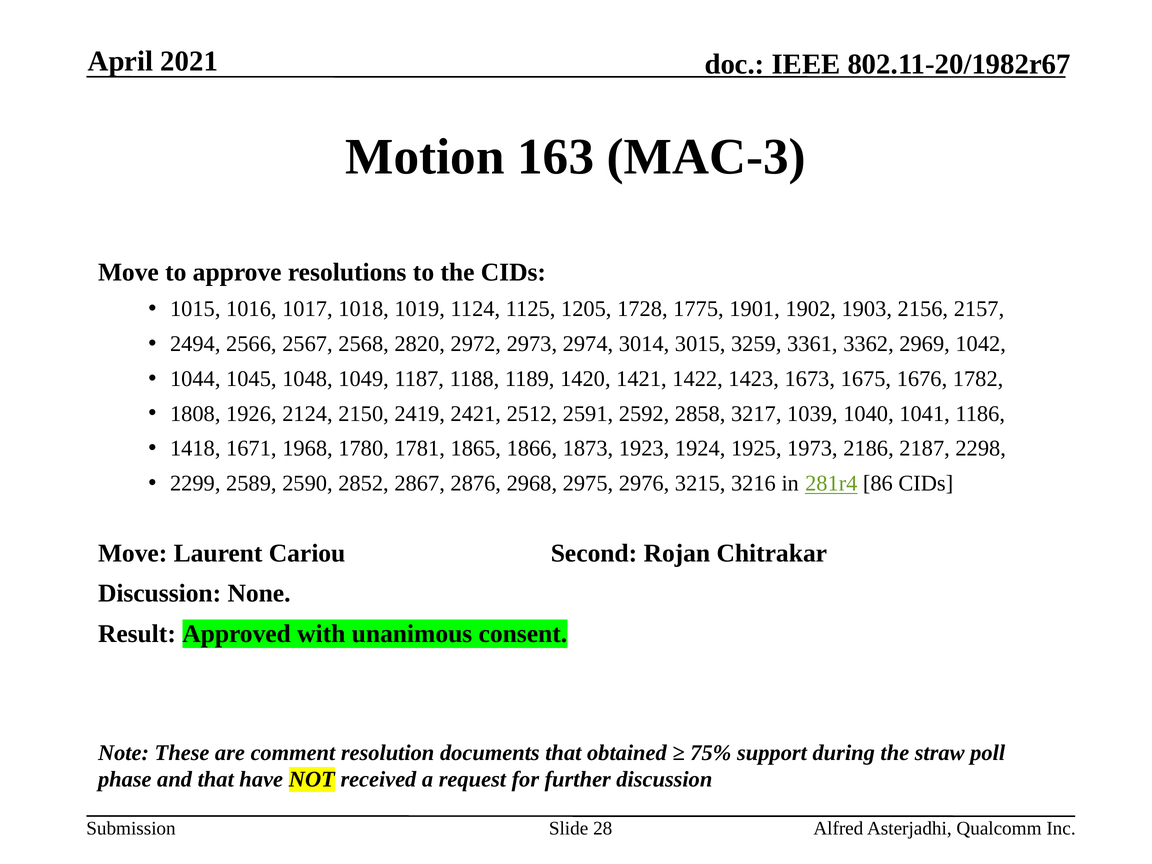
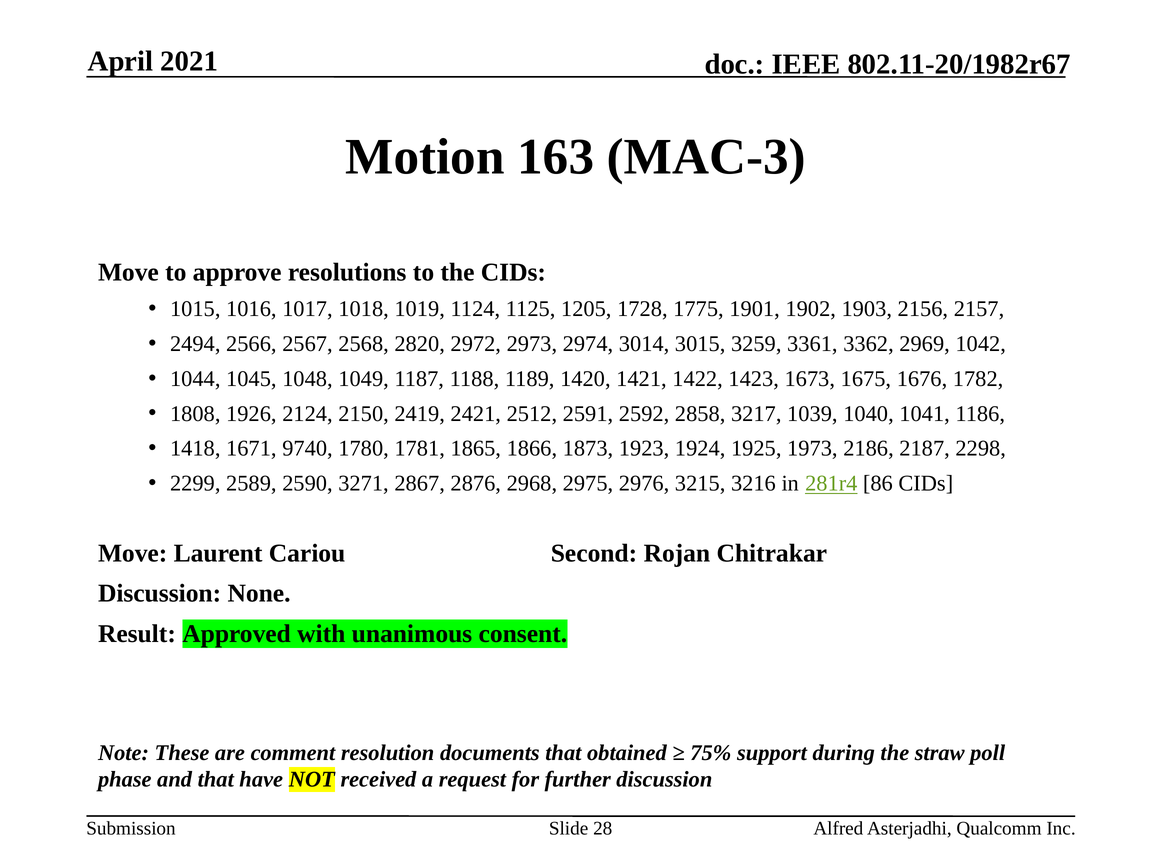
1968: 1968 -> 9740 (307, 449)
2852: 2852 -> 3271 (363, 483)
